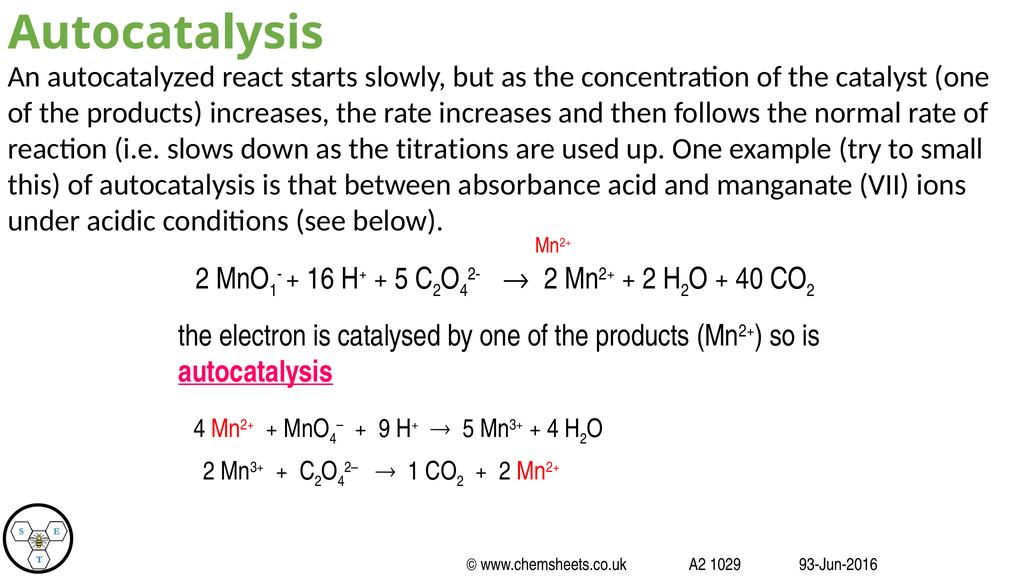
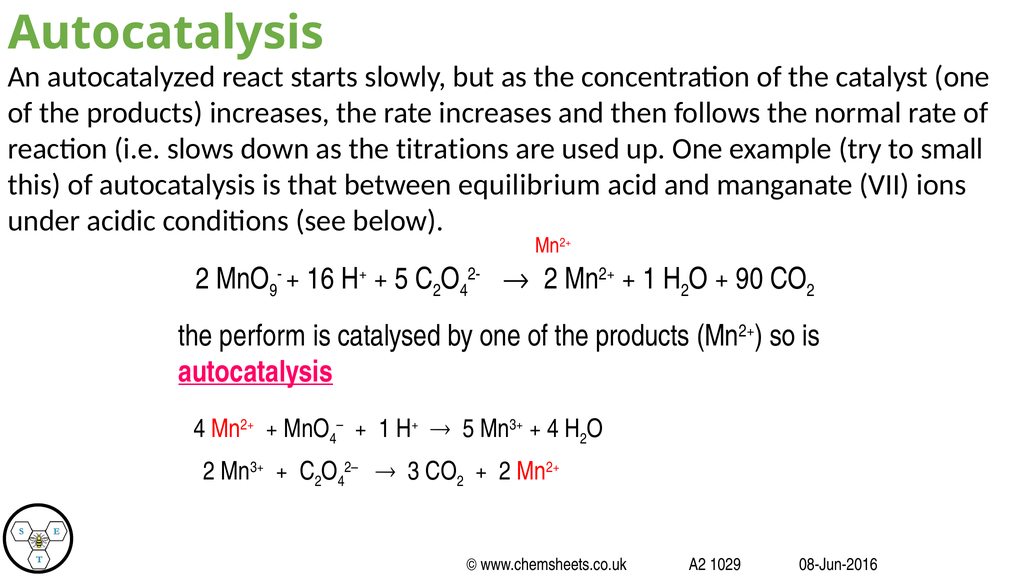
absorbance: absorbance -> equilibrium (529, 185)
1: 1 -> 9 (273, 291)
2: 2 -> 1 (650, 279)
40: 40 -> 90 (750, 279)
electron: electron -> perform (263, 336)
9: 9 -> 1 (385, 429)
1: 1 -> 3 (414, 471)
93-Jun-2016: 93-Jun-2016 -> 08-Jun-2016 (838, 564)
